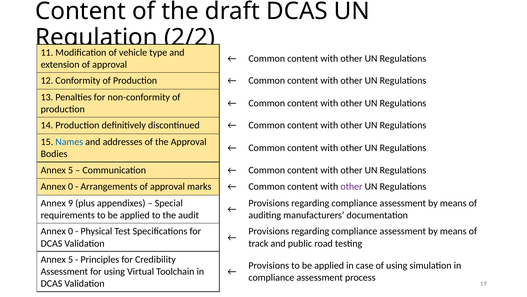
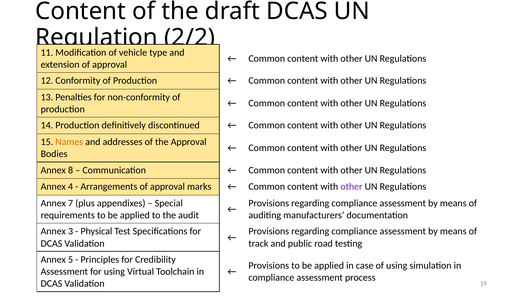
Names colour: blue -> orange (69, 142)
5: 5 -> 8 (71, 170)
0: 0 -> 4 (71, 186)
9: 9 -> 7 (71, 203)
0: 0 -> 3 (71, 231)
